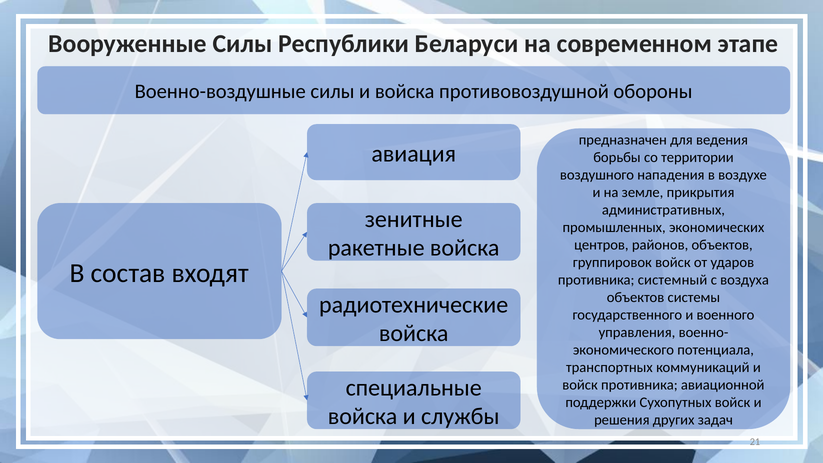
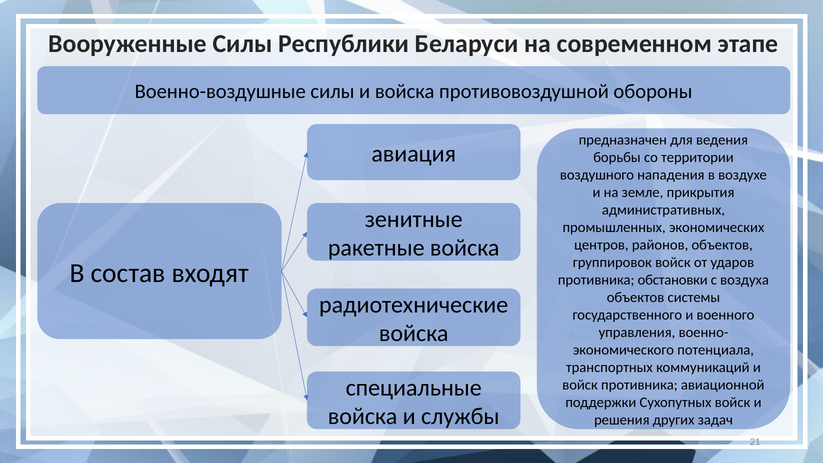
системный: системный -> обстановки (673, 280)
